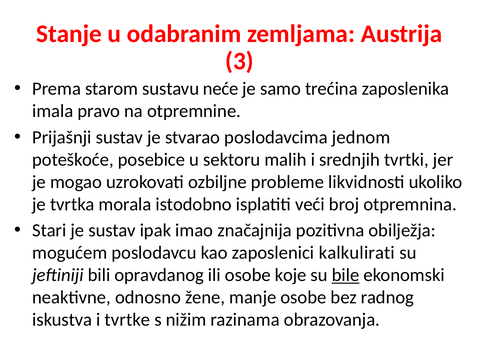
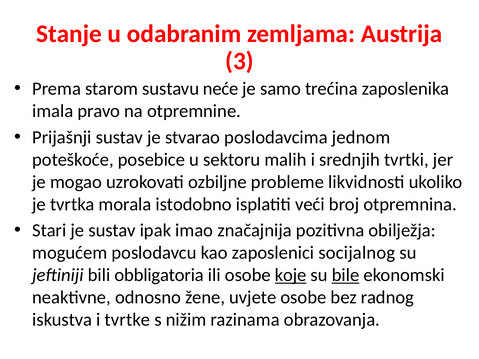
kalkulirati: kalkulirati -> socijalnog (357, 253)
opravdanog: opravdanog -> obbligatoria (159, 275)
koje underline: none -> present (291, 275)
manje: manje -> uvjete (253, 298)
